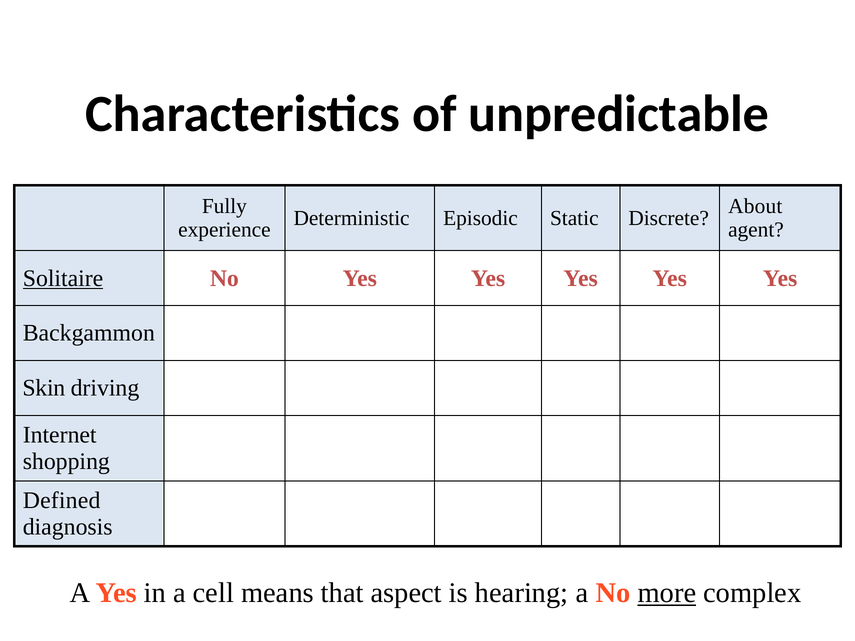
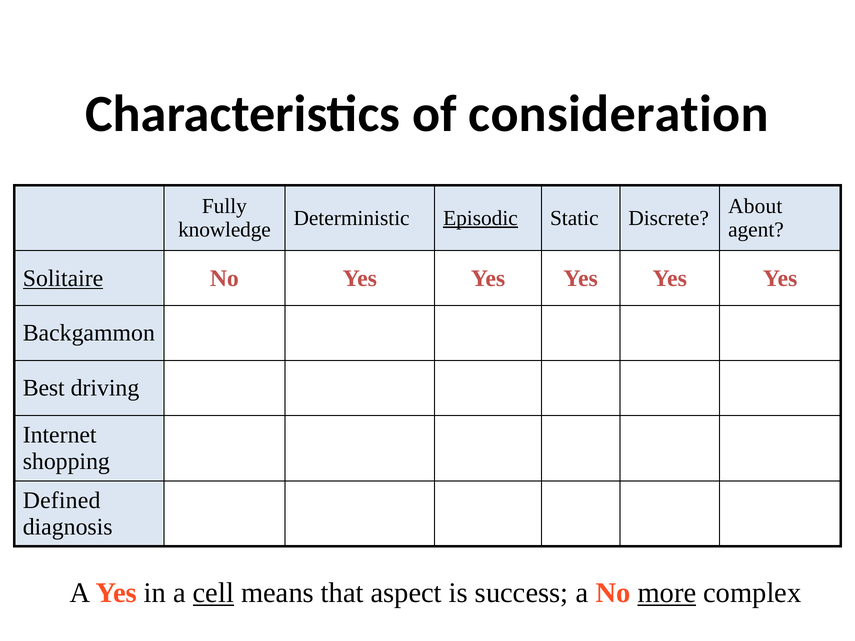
unpredictable: unpredictable -> consideration (619, 114)
Episodic underline: none -> present (480, 218)
experience: experience -> knowledge (224, 230)
Skin: Skin -> Best (44, 388)
cell underline: none -> present (213, 593)
hearing: hearing -> success (522, 593)
